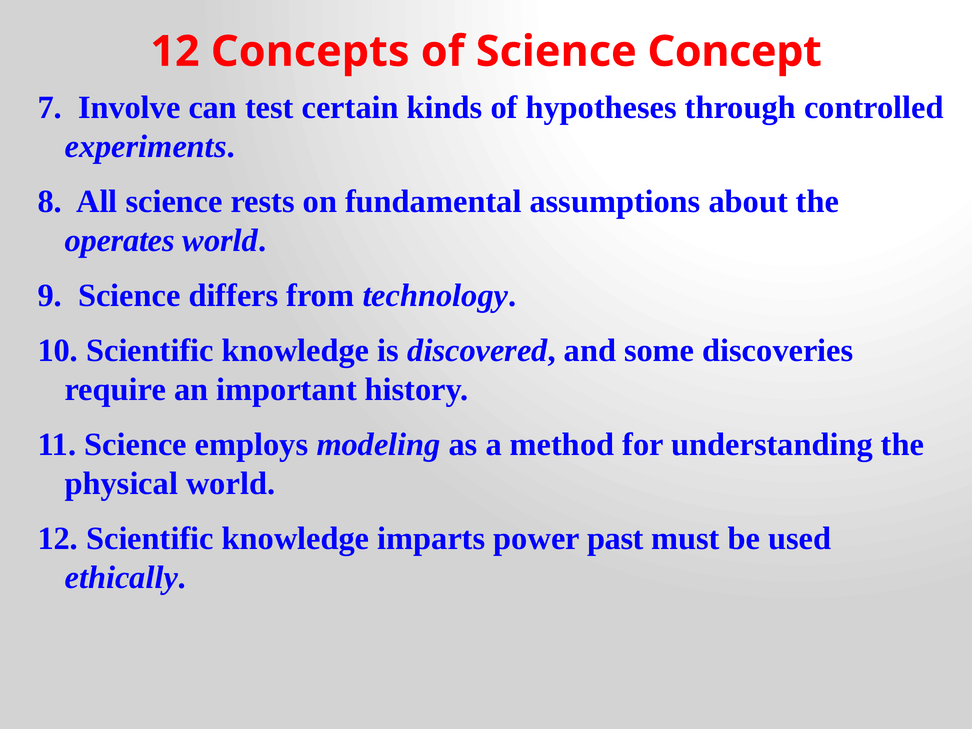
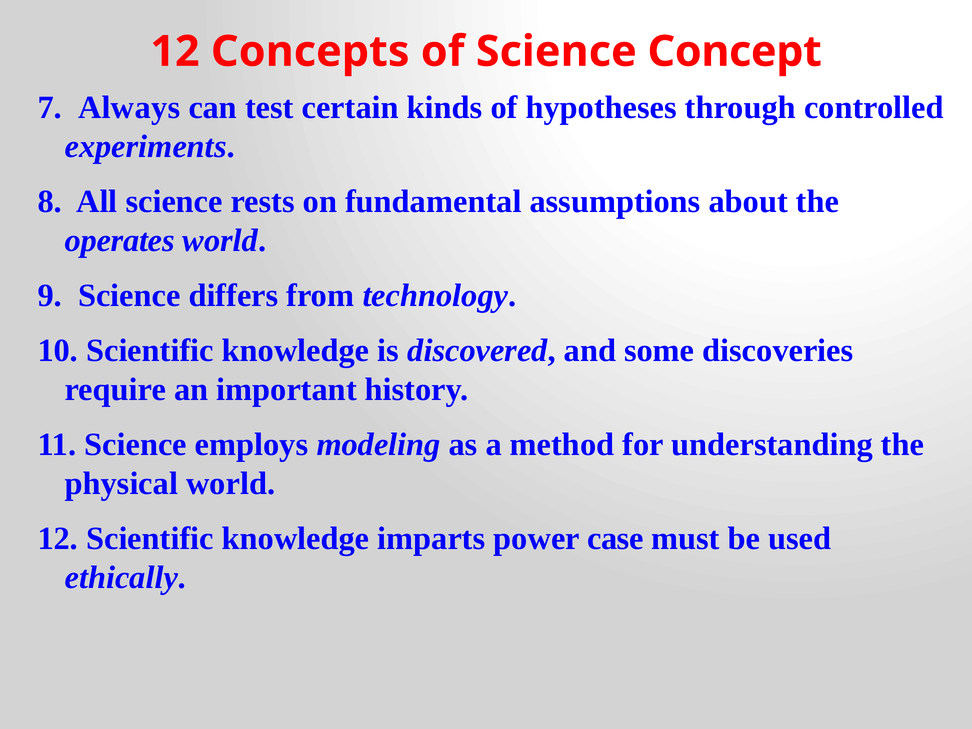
Involve: Involve -> Always (129, 108)
past: past -> case (615, 538)
